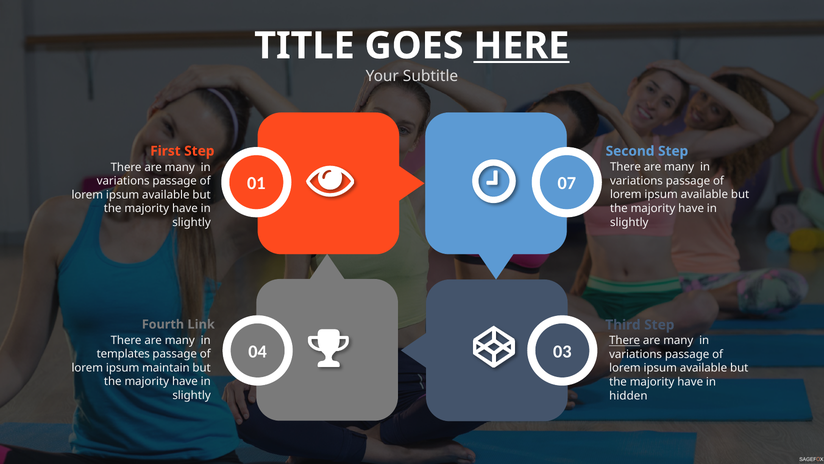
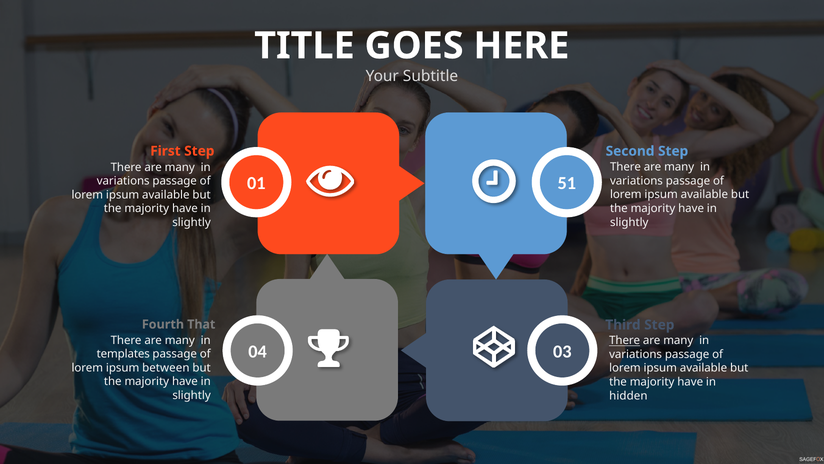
HERE underline: present -> none (521, 46)
07: 07 -> 51 (567, 183)
Link: Link -> That (201, 324)
maintain: maintain -> between (166, 367)
